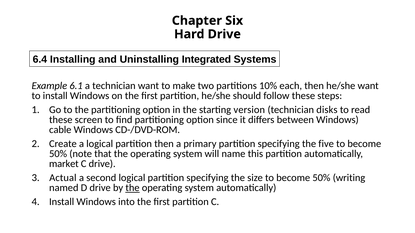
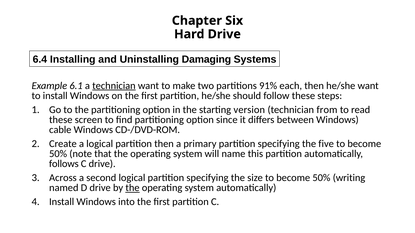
Integrated: Integrated -> Damaging (206, 60)
technician underline: none -> present (114, 86)
10%: 10% -> 91% (268, 86)
disks: disks -> from (327, 110)
market: market -> follows (64, 164)
Actual: Actual -> Across (63, 178)
